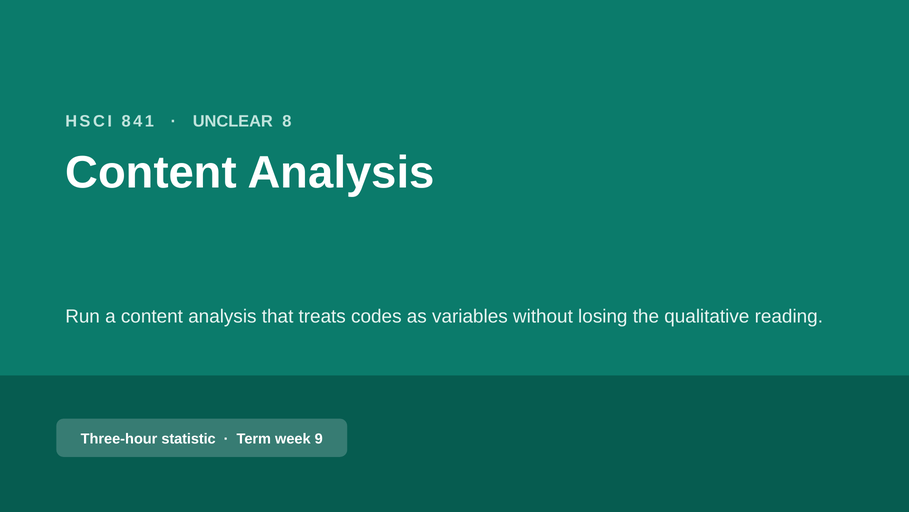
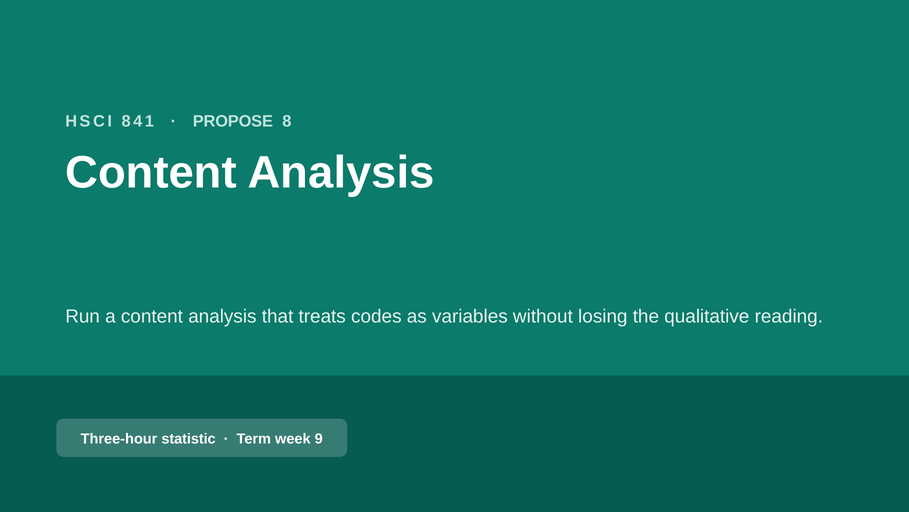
UNCLEAR: UNCLEAR -> PROPOSE (233, 121)
